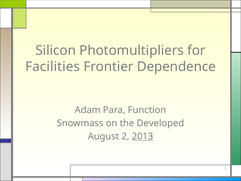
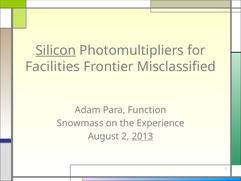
Silicon underline: none -> present (56, 50)
Dependence: Dependence -> Misclassified (176, 66)
Developed: Developed -> Experience (160, 123)
